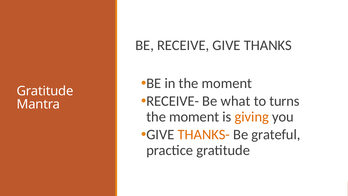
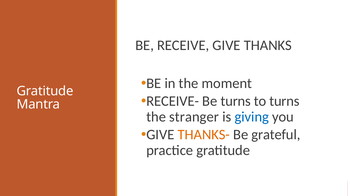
Be what: what -> turns (236, 101)
moment: moment -> stranger (194, 117)
giving colour: orange -> blue (252, 117)
